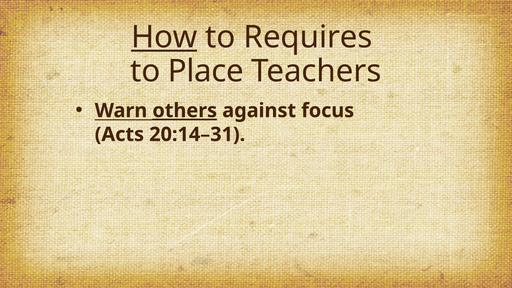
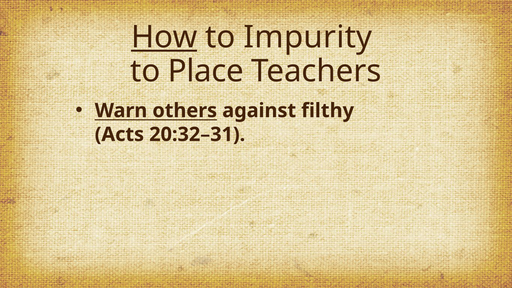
Requires: Requires -> Impurity (308, 37)
others underline: present -> none (185, 111)
focus: focus -> filthy (328, 111)
20:14–31: 20:14–31 -> 20:32–31 (197, 134)
